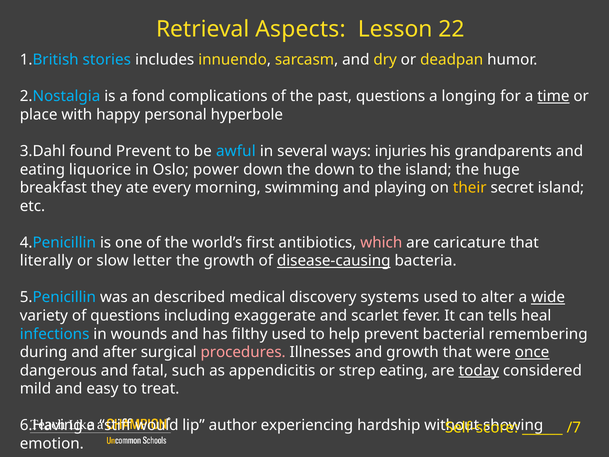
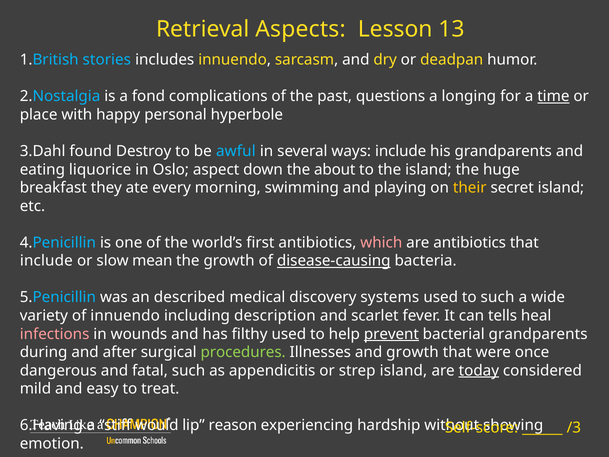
22: 22 -> 13 (451, 29)
found Prevent: Prevent -> Destroy (144, 151)
ways injuries: injuries -> include (401, 151)
power: power -> aspect (216, 169)
the down: down -> about (335, 169)
are caricature: caricature -> antibiotics (470, 242)
literally: literally -> include (46, 261)
letter: letter -> mean (152, 261)
to alter: alter -> such (498, 297)
wide underline: present -> none (548, 297)
of questions: questions -> innuendo (125, 316)
exaggerate: exaggerate -> description (275, 316)
infections colour: light blue -> pink (55, 334)
prevent underline: none -> present (391, 334)
bacterial remembering: remembering -> grandparents (538, 334)
procedures colour: pink -> light green (243, 352)
once underline: present -> none (532, 352)
strep eating: eating -> island (403, 370)
author: author -> reason (233, 425)
/7: /7 -> /3 (574, 427)
